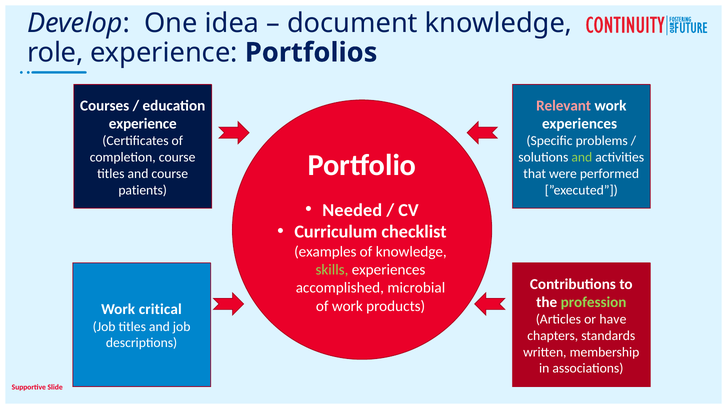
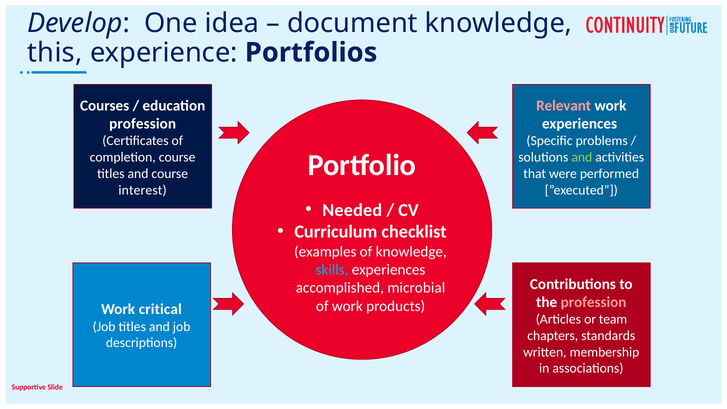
role: role -> this (55, 53)
experience: experience -> profession (143, 124)
patients: patients -> interest (143, 190)
skills colour: light green -> light blue (332, 270)
profession colour: light green -> pink (594, 302)
have: have -> team (613, 319)
